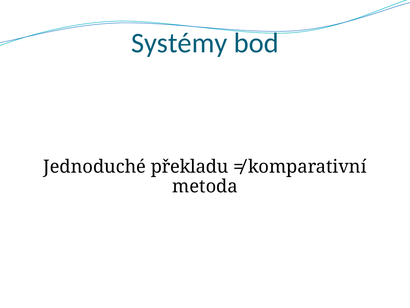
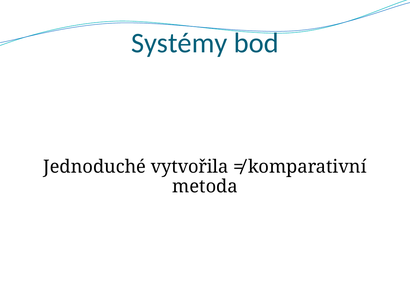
překladu: překladu -> vytvořila (190, 167)
